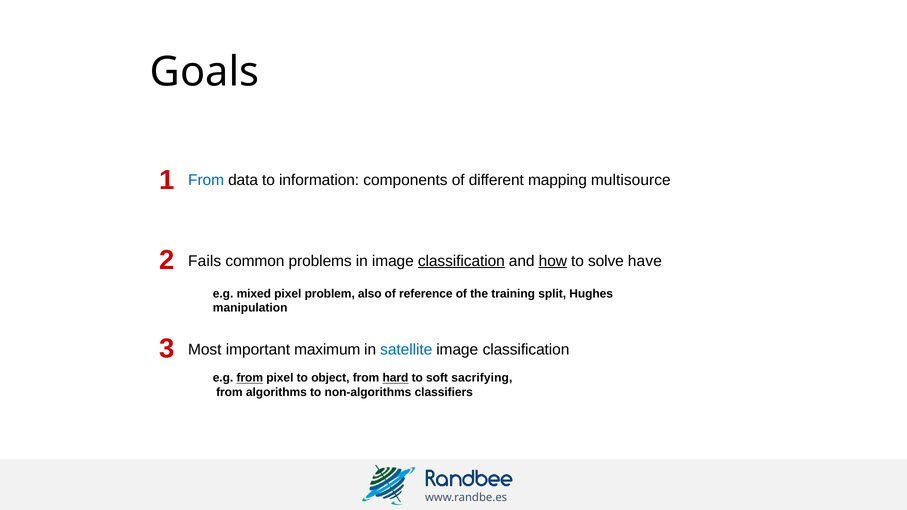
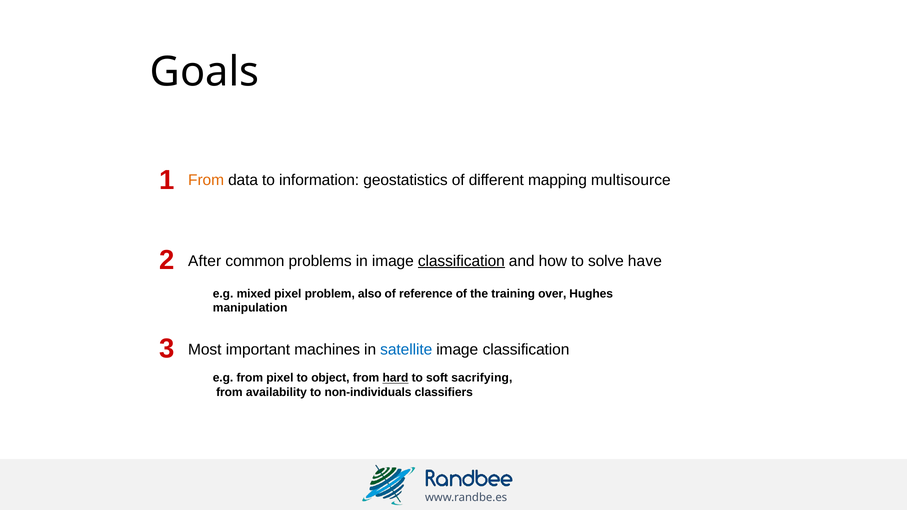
From colour: blue -> orange (206, 180)
components: components -> geostatistics (406, 180)
Fails: Fails -> After (205, 261)
how underline: present -> none (553, 261)
split: split -> over (552, 294)
maximum: maximum -> machines (327, 350)
from underline: present -> none (250, 378)
algorithms: algorithms -> availability (276, 393)
non-algorithms: non-algorithms -> non-individuals (368, 393)
